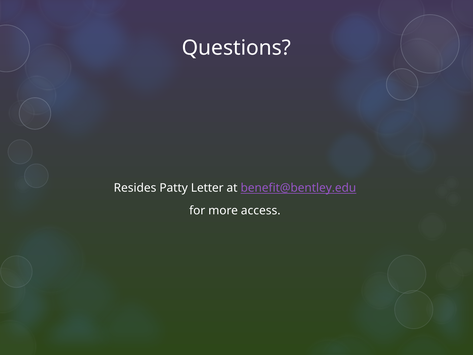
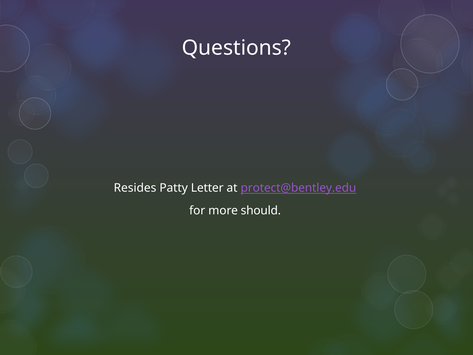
benefit@bentley.edu: benefit@bentley.edu -> protect@bentley.edu (298, 188)
access: access -> should (261, 210)
